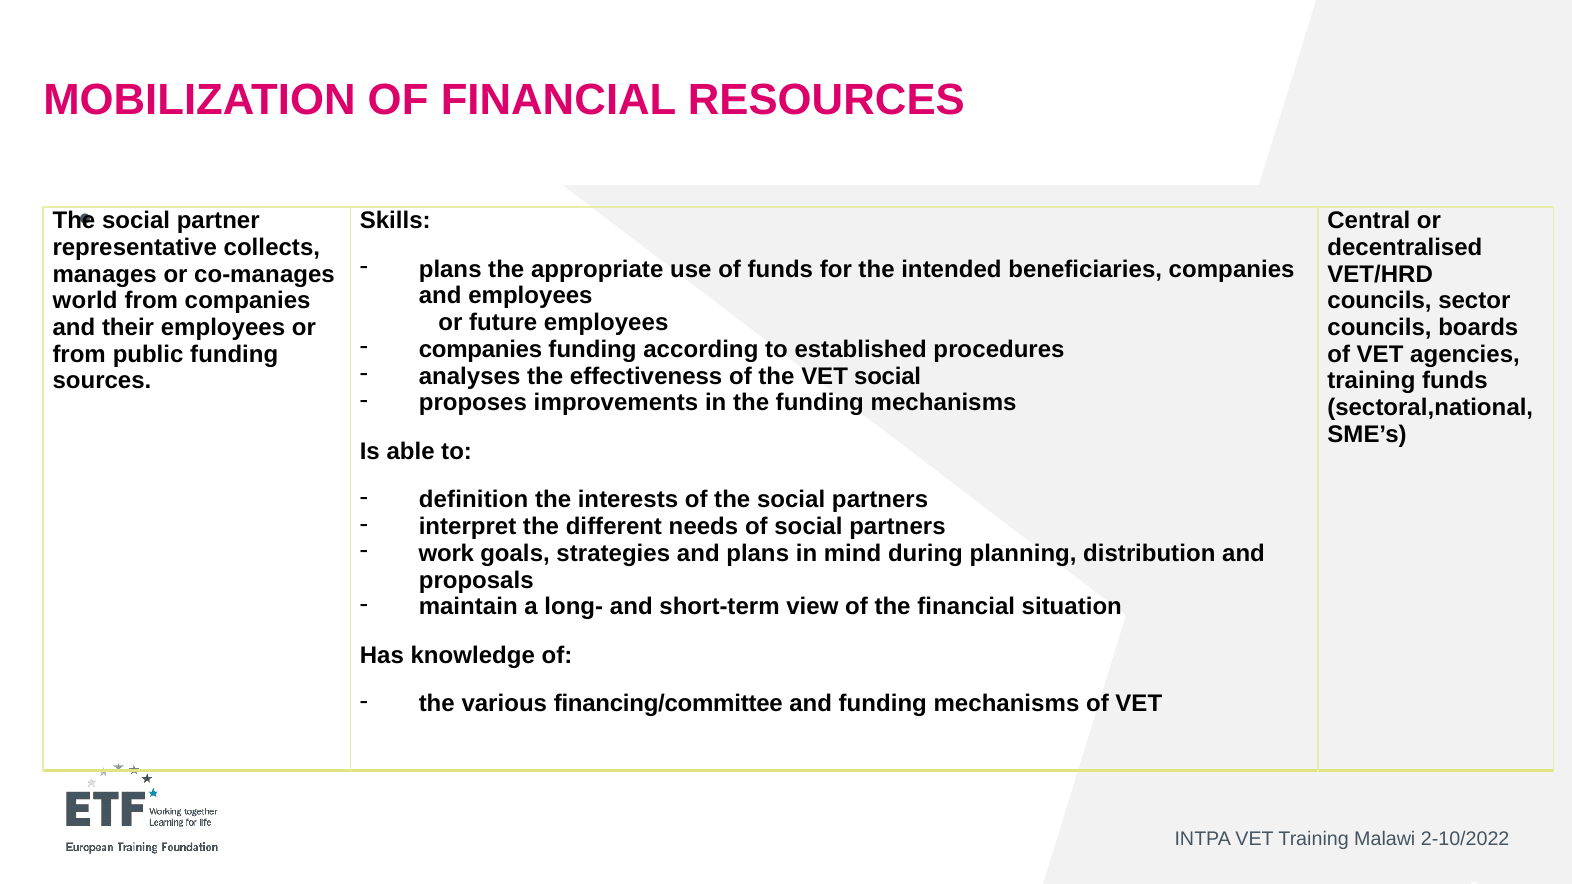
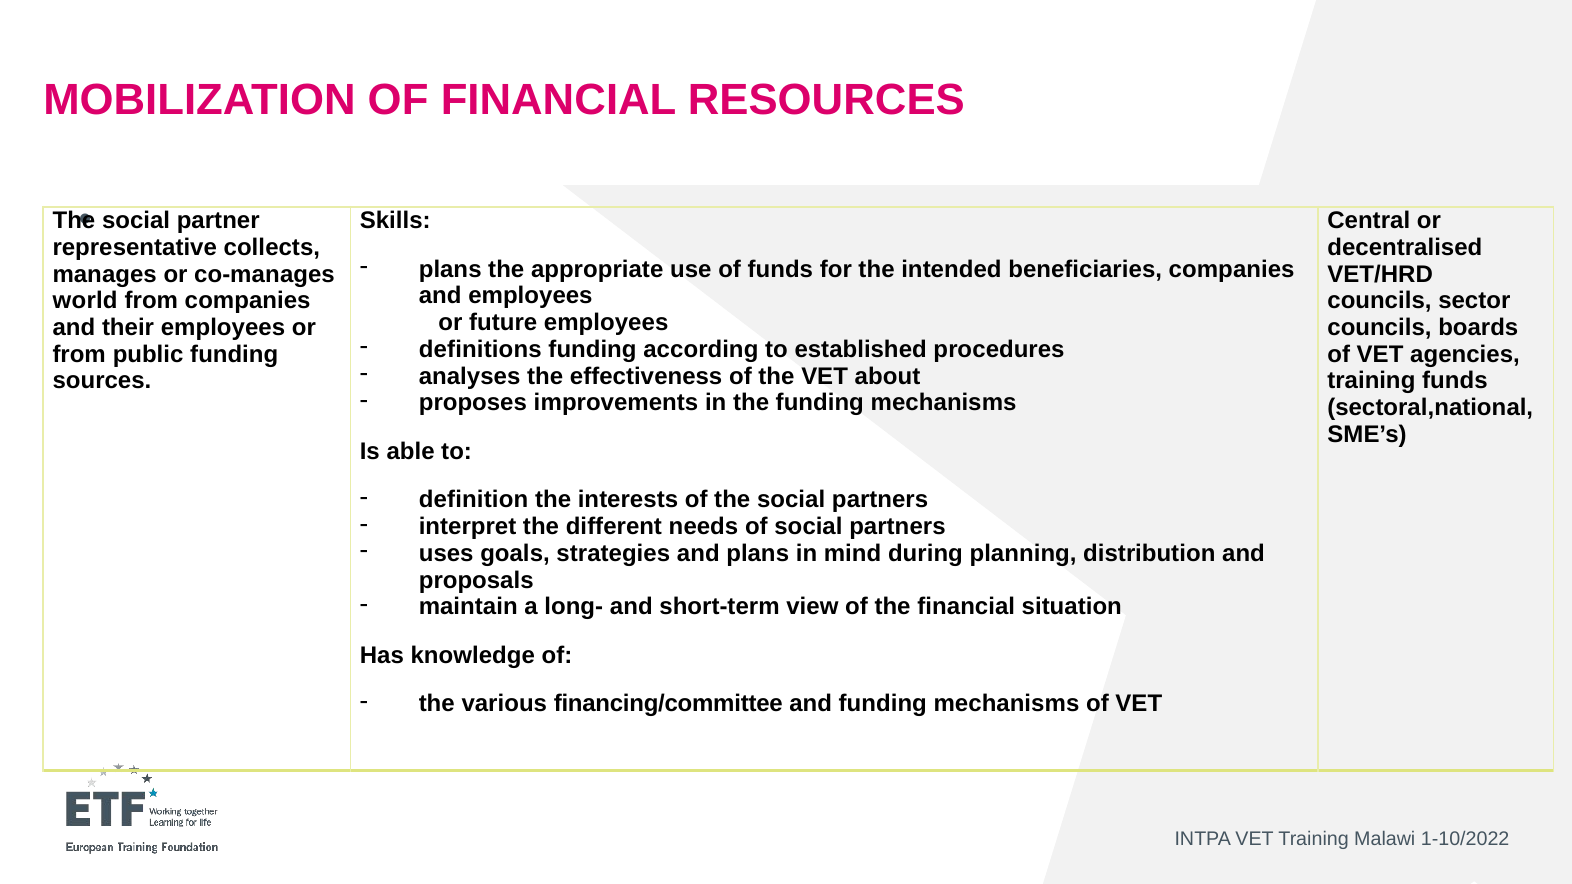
companies: companies -> definitions (480, 349)
VET social: social -> about (887, 376)
work: work -> uses (446, 554)
2-10/2022: 2-10/2022 -> 1-10/2022 (1465, 840)
